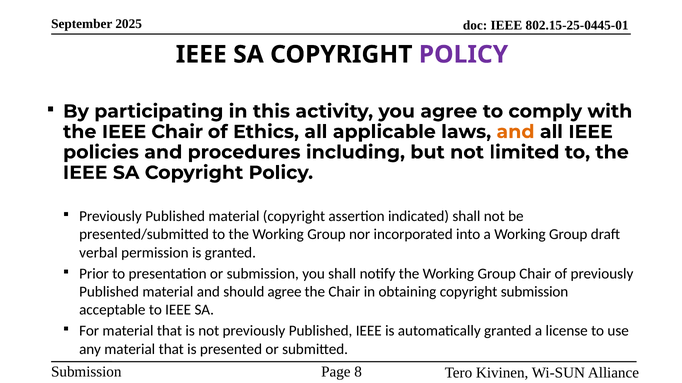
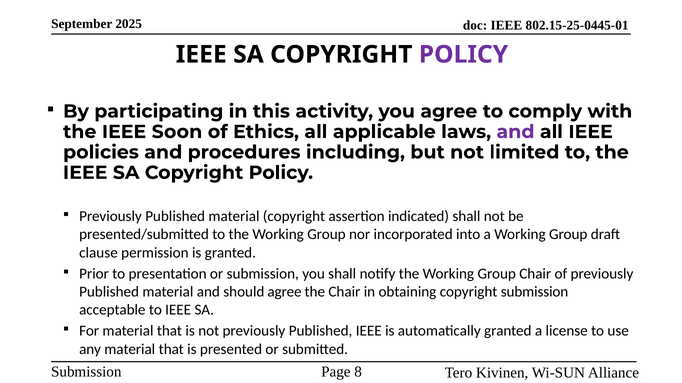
IEEE Chair: Chair -> Soon (177, 132)
and colour: orange -> purple (515, 132)
verbal: verbal -> clause (99, 253)
